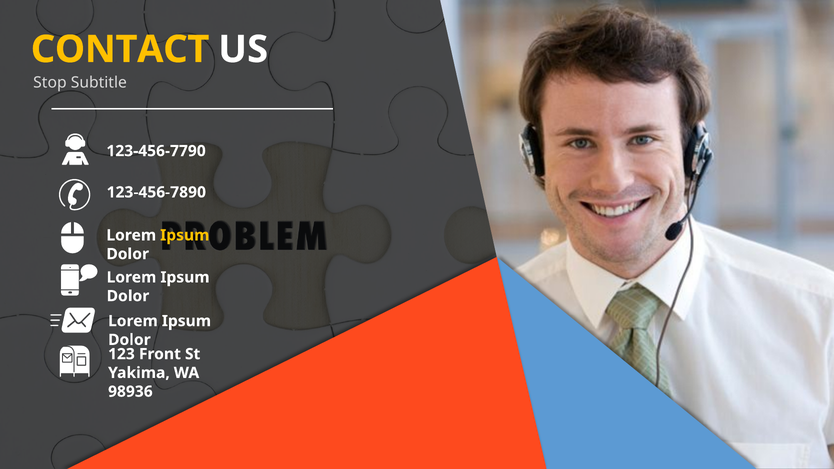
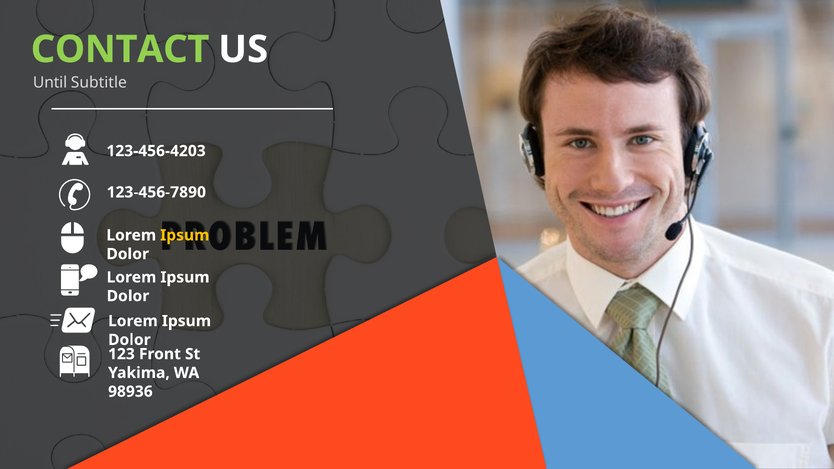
CONTACT colour: yellow -> light green (120, 49)
Stop: Stop -> Until (50, 83)
123-456-7790: 123-456-7790 -> 123-456-4203 (156, 151)
